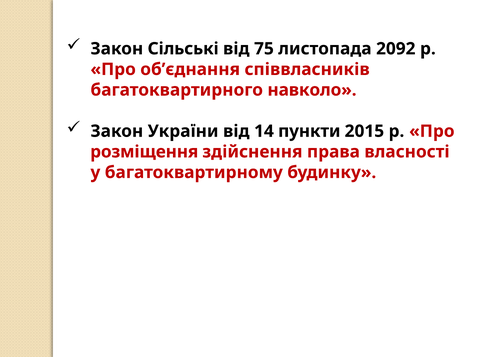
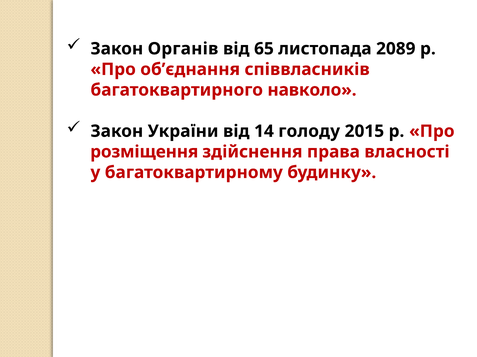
Сільські: Сільські -> Органів (183, 49)
75: 75 -> 65 (264, 49)
2092: 2092 -> 2089 (396, 49)
пункти: пункти -> голоду (309, 131)
